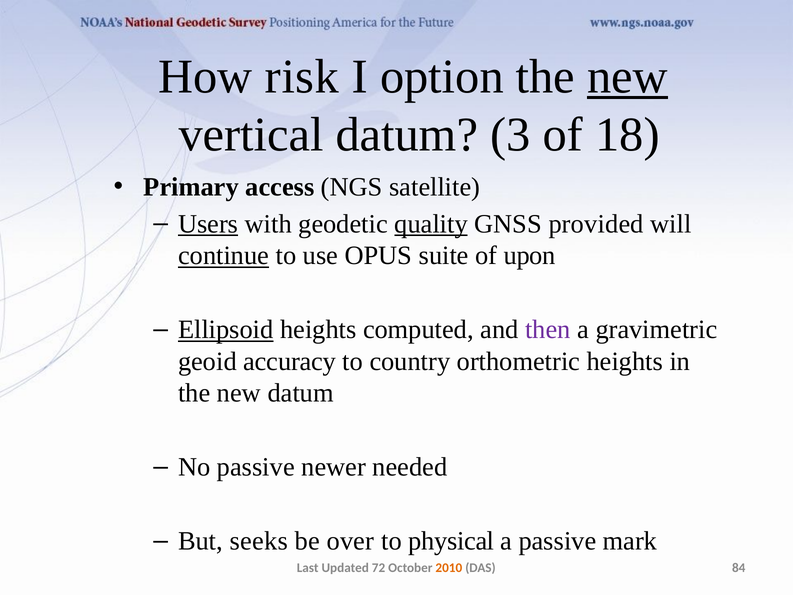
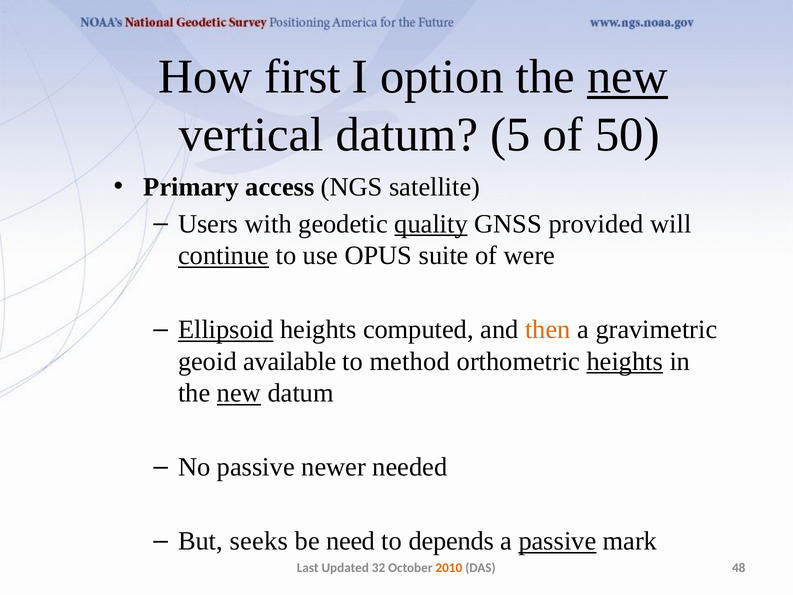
risk: risk -> first (302, 77)
3: 3 -> 5 (510, 135)
18: 18 -> 50 (628, 135)
Users underline: present -> none (208, 224)
upon: upon -> were (529, 256)
then colour: purple -> orange (548, 330)
accuracy: accuracy -> available (290, 361)
country: country -> method (410, 361)
heights underline: none -> present (625, 361)
new underline: none -> present (239, 393)
over: over -> need (351, 541)
physical: physical -> depends (451, 541)
passive underline: none -> present (557, 541)
72: 72 -> 32 (379, 568)
84: 84 -> 48 (739, 568)
